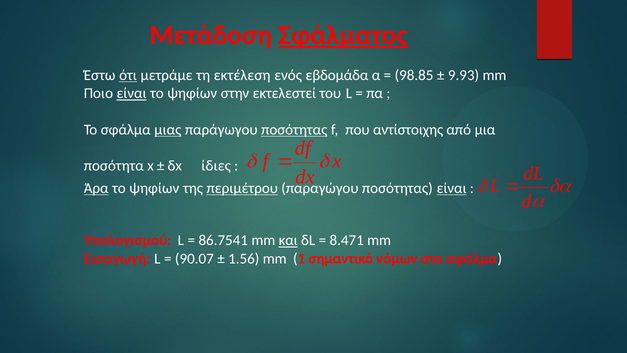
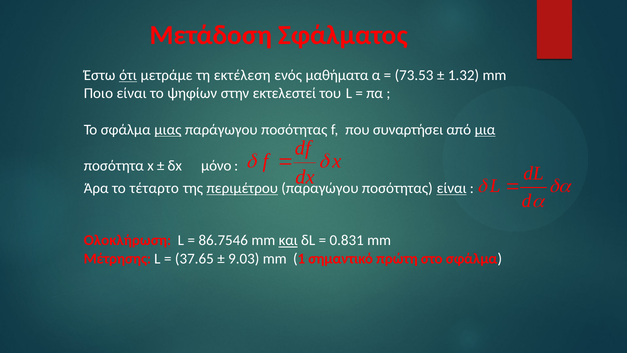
Σφάλματος underline: present -> none (343, 35)
εβδομάδα: εβδομάδα -> μαθήματα (337, 75)
98.85: 98.85 -> 73.53 (414, 75)
9.93: 9.93 -> 1.32 (464, 75)
είναι underline: present -> none (132, 93)
ποσότητας underline: present -> none (294, 130)
αντίστοιχης: αντίστοιχης -> συναρτήσει (408, 130)
μια underline: none -> present (485, 130)
ίδιες: ίδιες -> μόνο (216, 166)
Άρα underline: present -> none (96, 188)
ψηφίων: ψηφίων -> τέταρτο (154, 188)
Υπολογισμού: Υπολογισμού -> Ολοκλήρωση (127, 240)
86.7541: 86.7541 -> 86.7546 (223, 240)
8.471: 8.471 -> 0.831 (347, 240)
Εισαγωγή: Εισαγωγή -> Μέτρησης (117, 258)
90.07: 90.07 -> 37.65 (194, 258)
1.56: 1.56 -> 9.03 (244, 258)
νόμων: νόμων -> πρώτη (397, 258)
